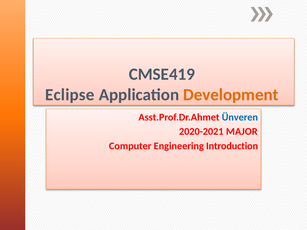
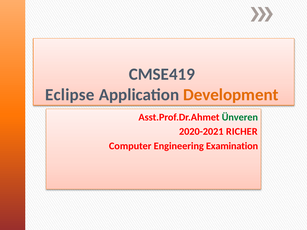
Ünveren colour: blue -> green (240, 117)
MAJOR: MAJOR -> RICHER (242, 132)
Introduction: Introduction -> Examination (232, 146)
